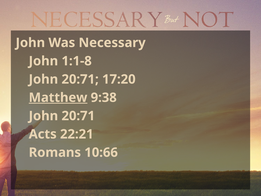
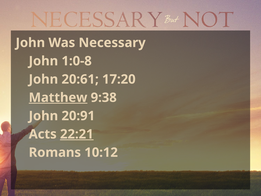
1:1-8: 1:1-8 -> 1:0-8 (77, 61)
20:71: 20:71 -> 20:61 (80, 79)
20:71: 20:71 -> 20:91 (78, 116)
22:21 underline: none -> present (77, 134)
10:66: 10:66 -> 10:12 (101, 152)
